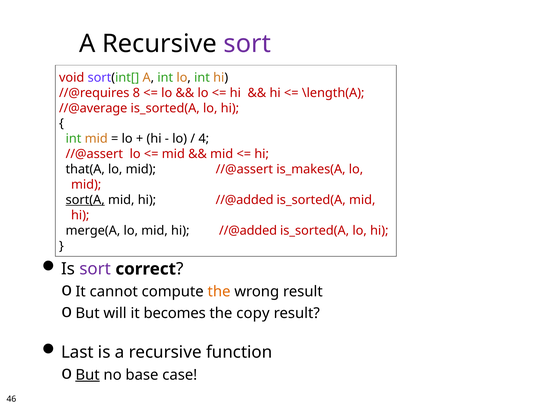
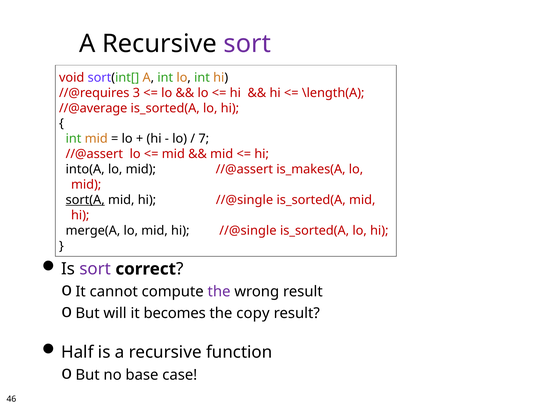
8: 8 -> 3 (136, 93)
4: 4 -> 7 (204, 139)
that(A: that(A -> into(A (85, 169)
//@added: //@added -> //@single (245, 200)
lo mid hi //@added: //@added -> //@single (248, 231)
the colour: orange -> purple (219, 292)
Last: Last -> Half (77, 352)
But underline: present -> none (88, 375)
